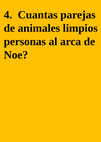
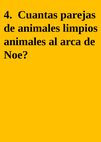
personas: personas -> animales (25, 42)
